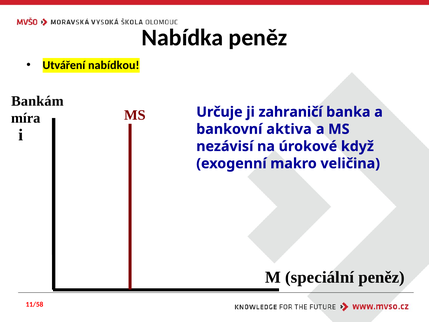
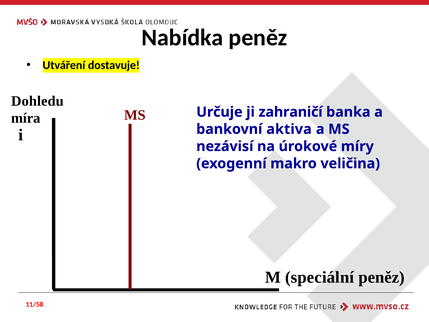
nabídkou: nabídkou -> dostavuje (114, 65)
Bankám: Bankám -> Dohledu (37, 101)
když: když -> míry (357, 146)
